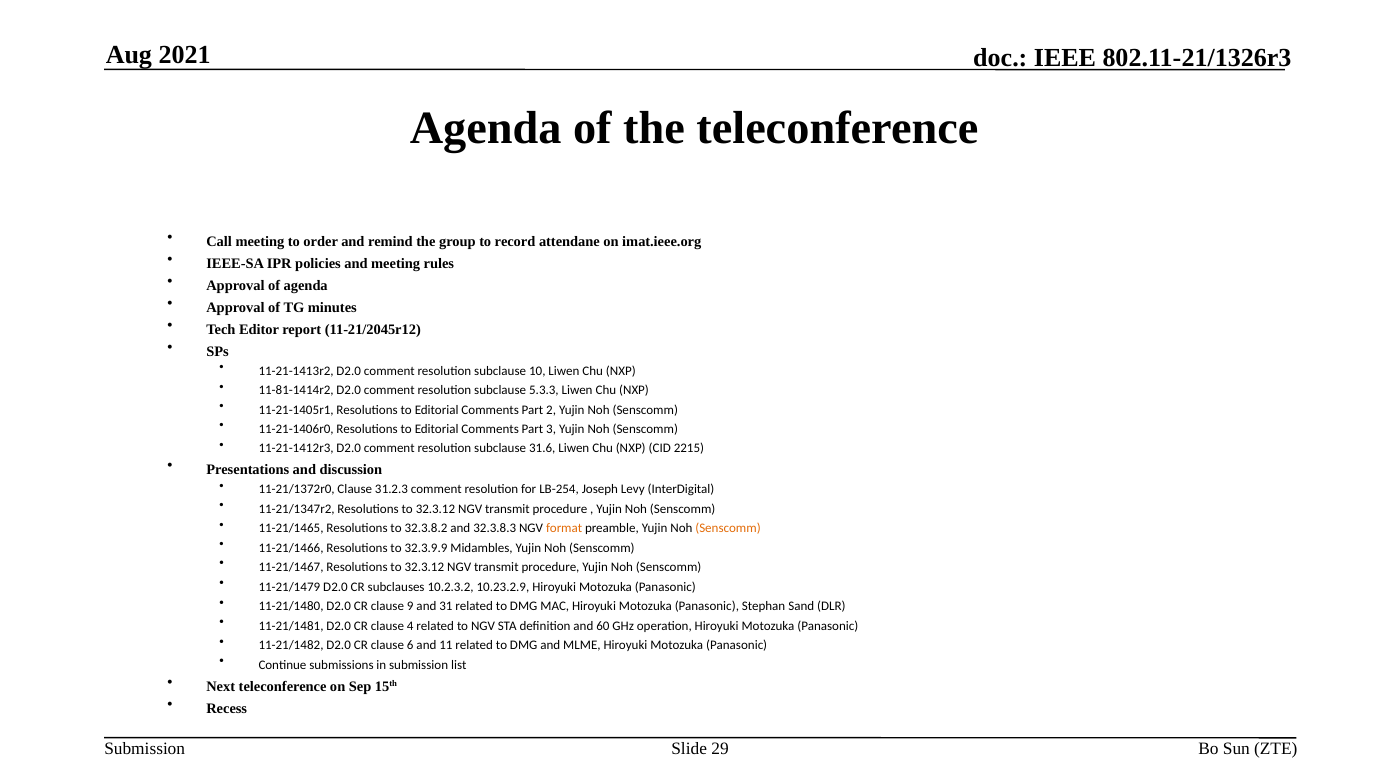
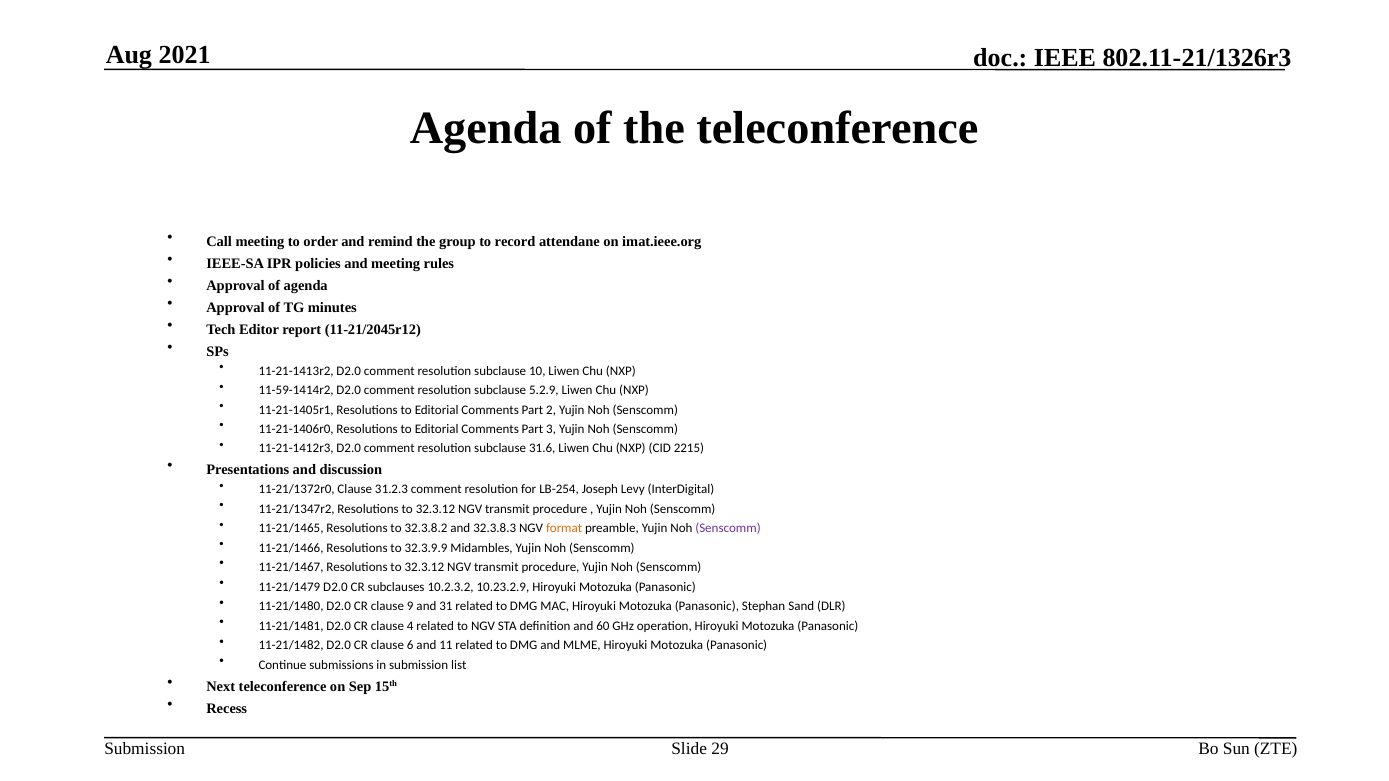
11-81-1414r2: 11-81-1414r2 -> 11-59-1414r2 (296, 391)
5.3.3: 5.3.3 -> 5.2.9 (544, 391)
Senscomm colour: orange -> purple (728, 529)
